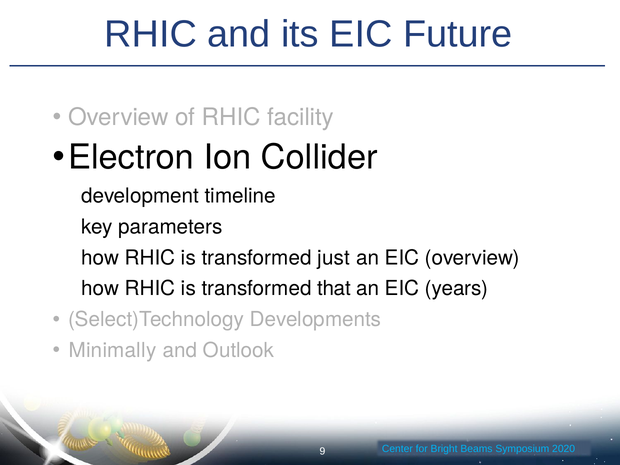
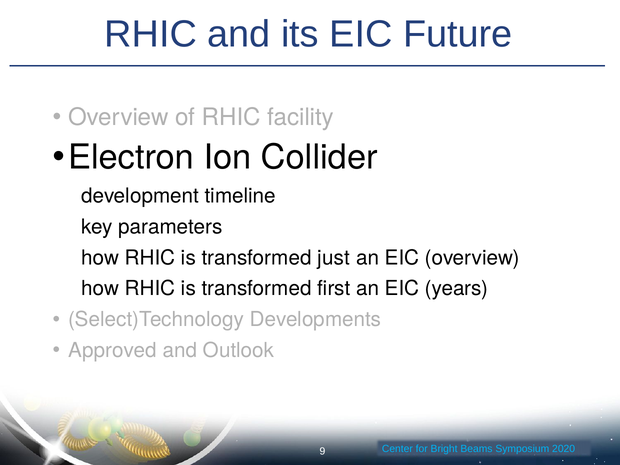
that: that -> first (334, 289)
Minimally: Minimally -> Approved (113, 350)
